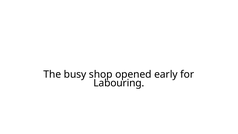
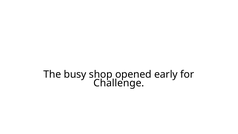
Labouring: Labouring -> Challenge (119, 83)
